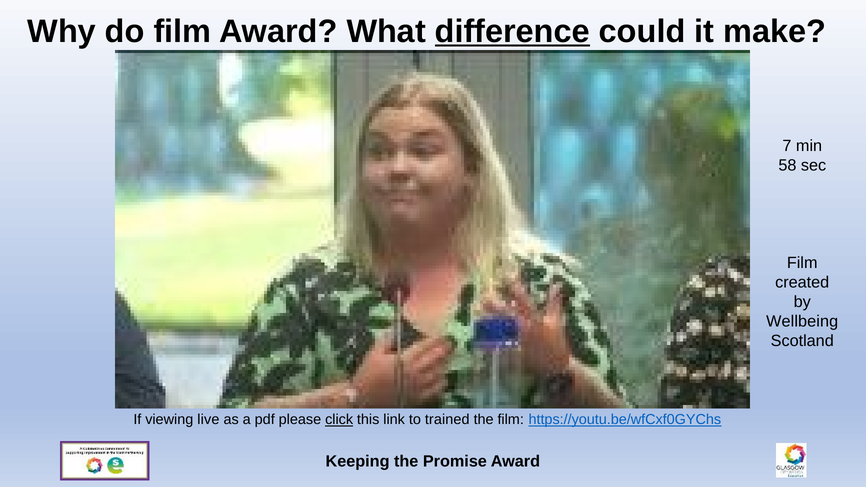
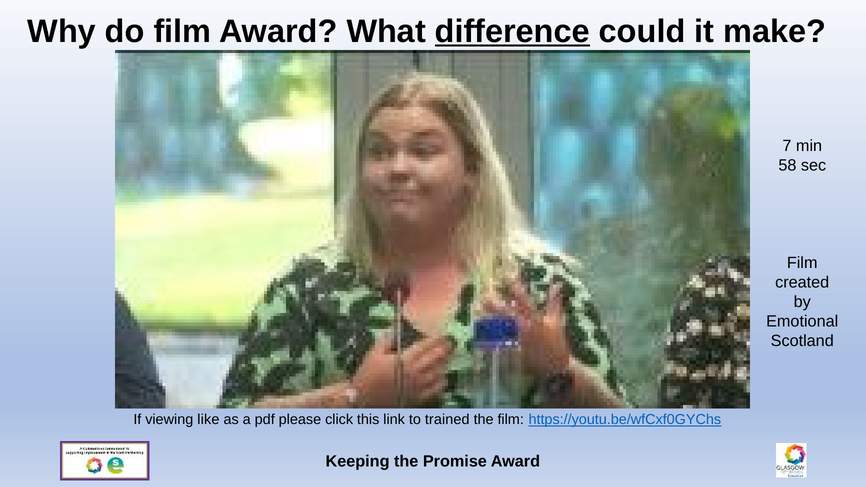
Wellbeing: Wellbeing -> Emotional (802, 321)
live: live -> like (208, 420)
click underline: present -> none (339, 420)
